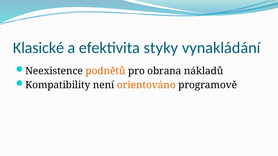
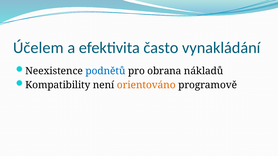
Klasické: Klasické -> Účelem (38, 48)
styky: styky -> často (161, 48)
podnětů colour: orange -> blue (106, 71)
